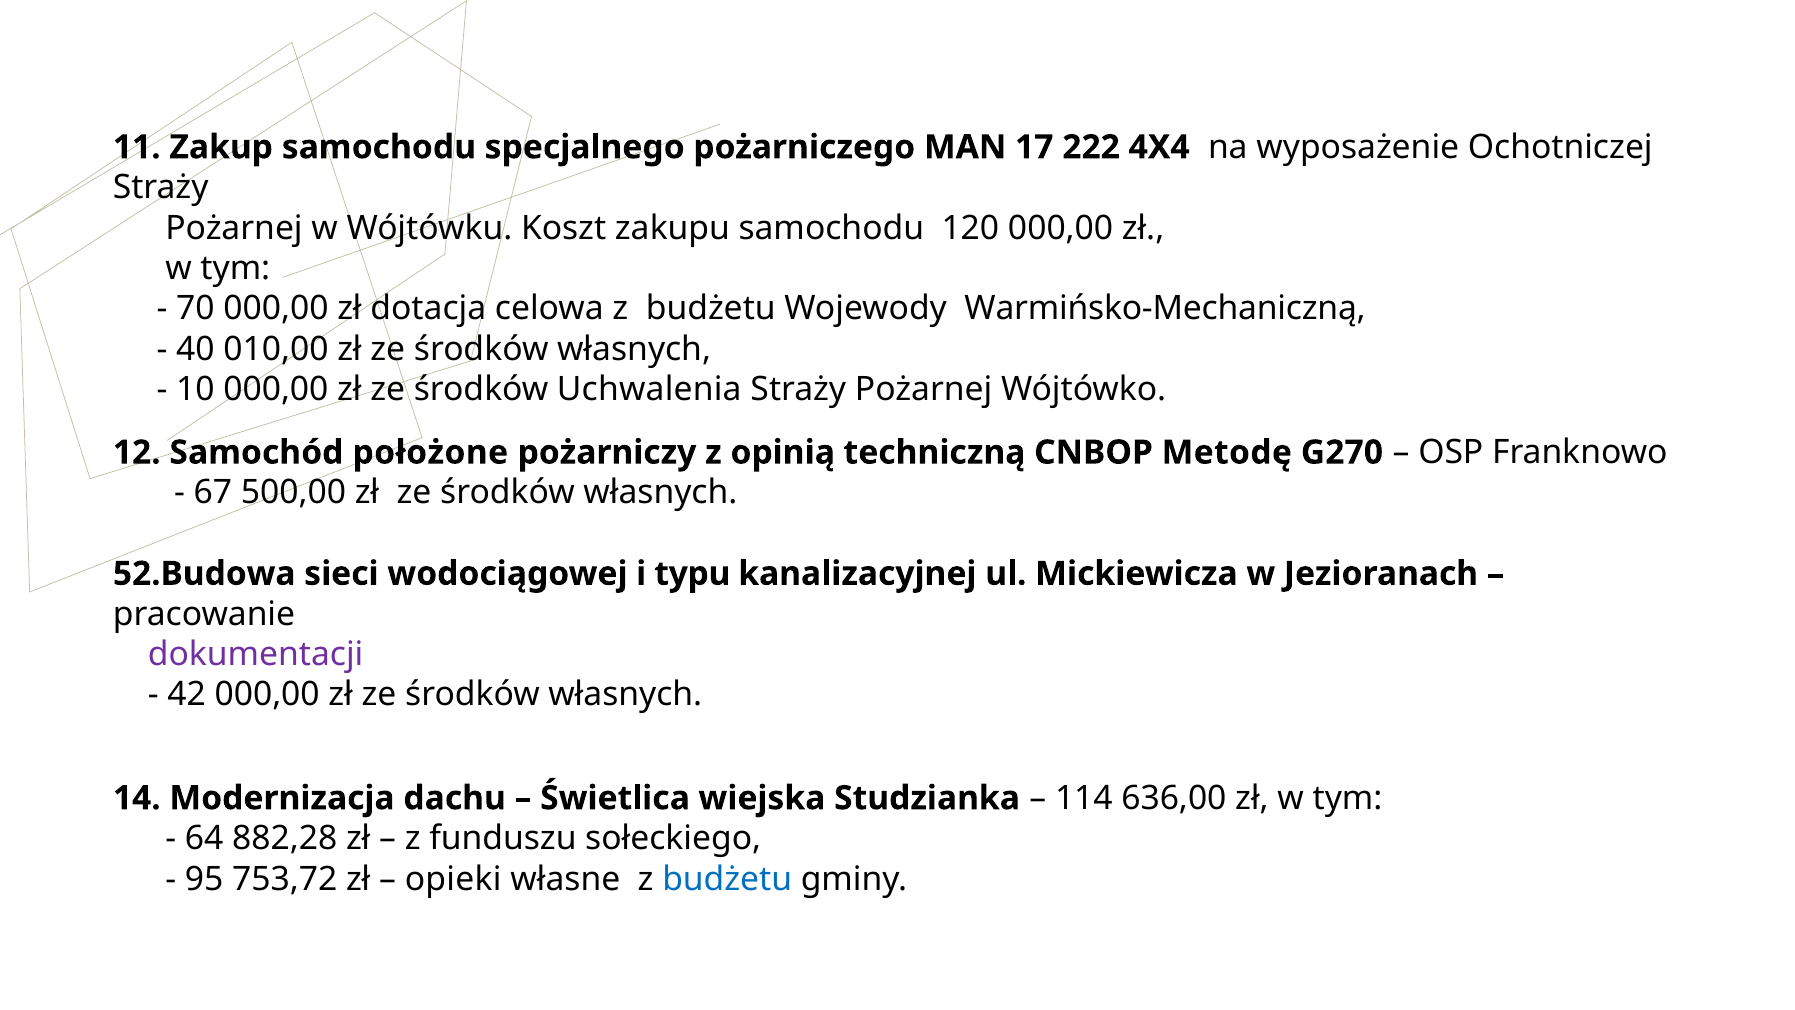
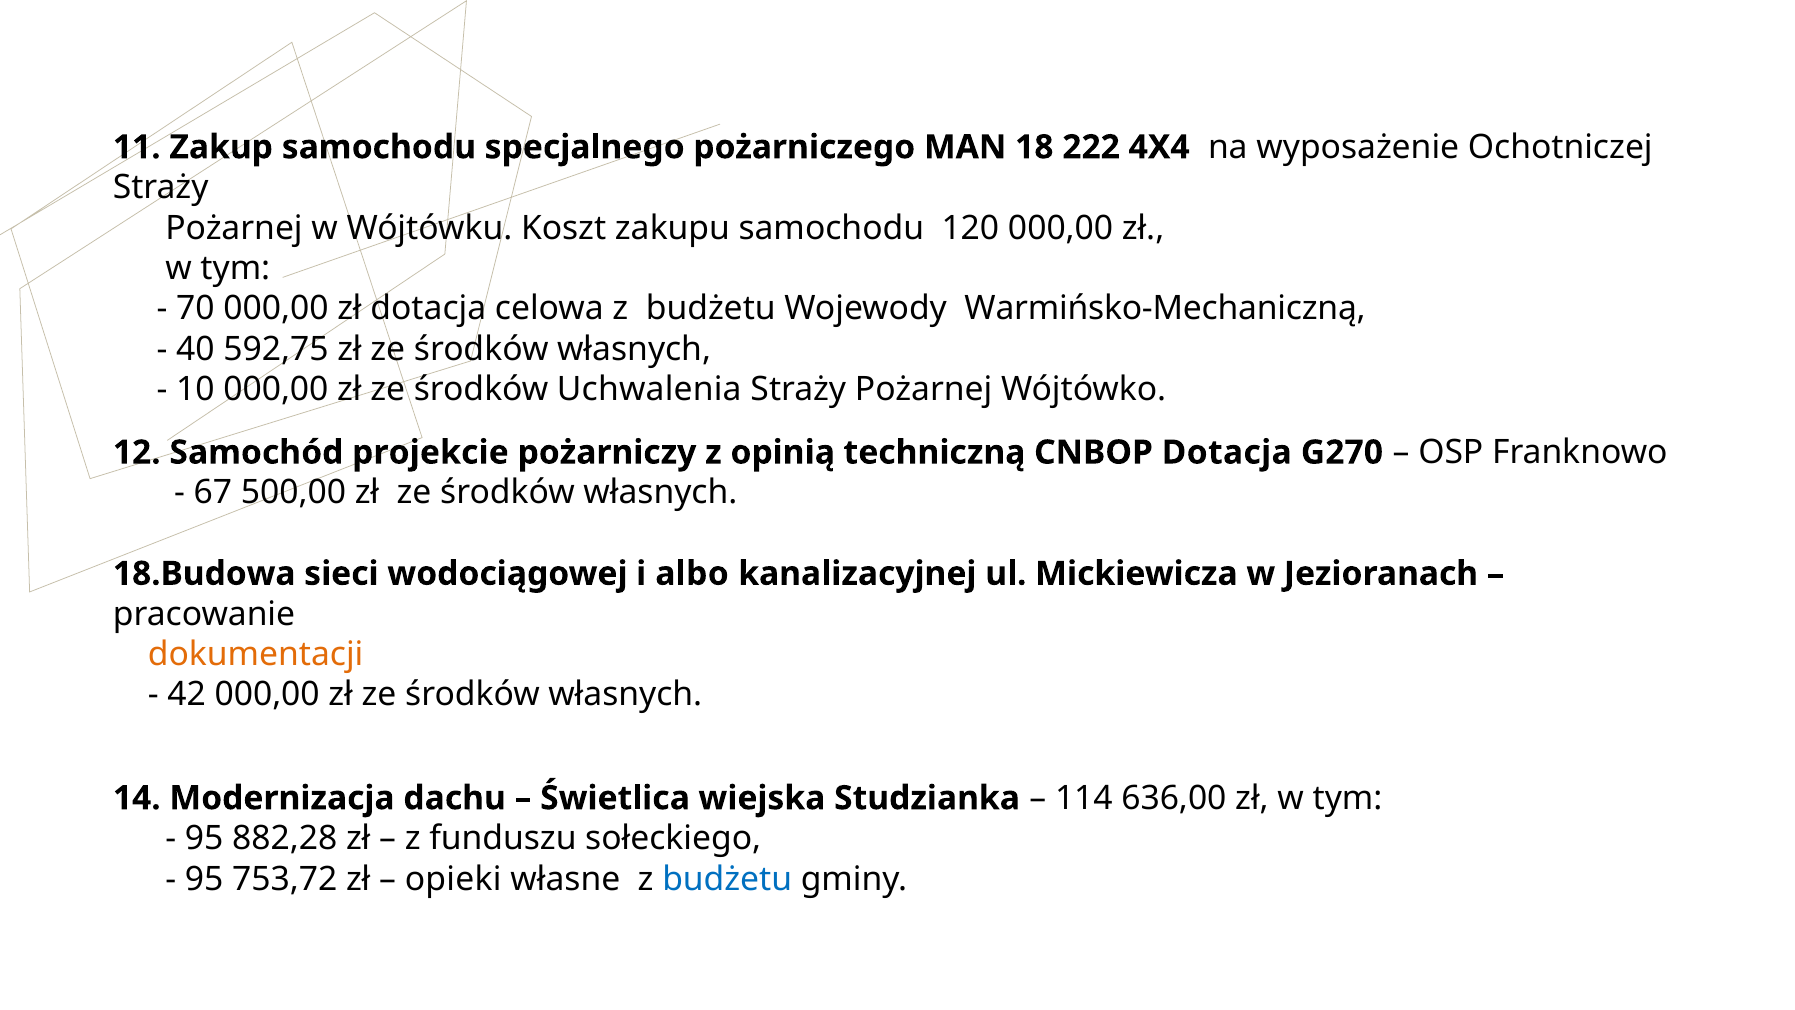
17: 17 -> 18 (1034, 147)
010,00: 010,00 -> 592,75 (276, 349)
położone: położone -> projekcie (430, 452)
CNBOP Metodę: Metodę -> Dotacja (1227, 452)
52.Budowa: 52.Budowa -> 18.Budowa (204, 573)
typu: typu -> albo (692, 573)
dokumentacji colour: purple -> orange (256, 654)
64: 64 -> 95 (204, 838)
